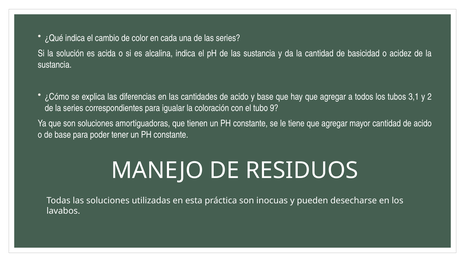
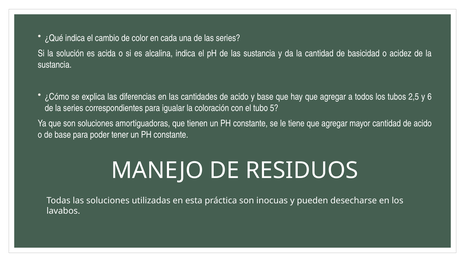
3,1: 3,1 -> 2,5 (414, 97)
2: 2 -> 6 (430, 97)
9: 9 -> 5 (274, 108)
